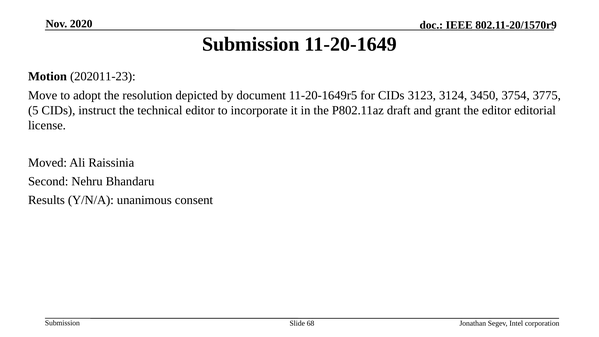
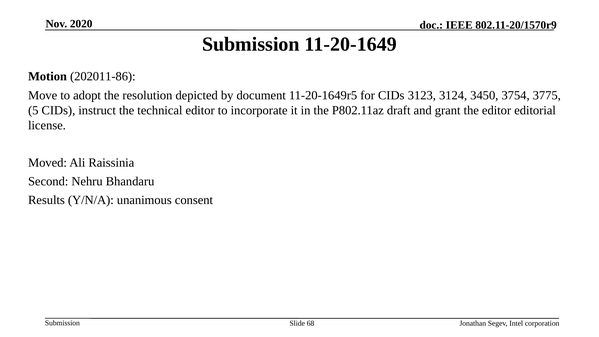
202011-23: 202011-23 -> 202011-86 (103, 76)
